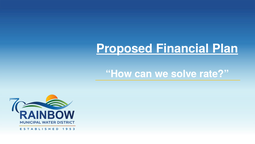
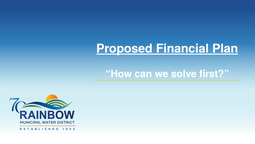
rate: rate -> first (214, 74)
